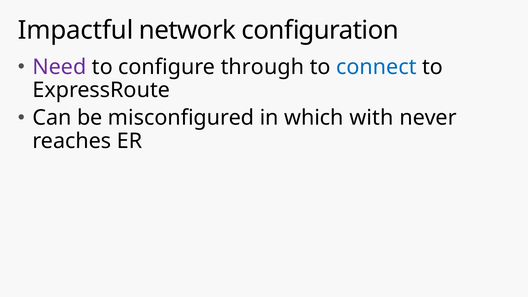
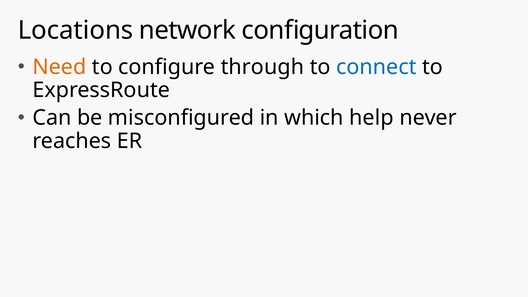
Impactful: Impactful -> Locations (76, 30)
Need colour: purple -> orange (59, 67)
with: with -> help (372, 118)
